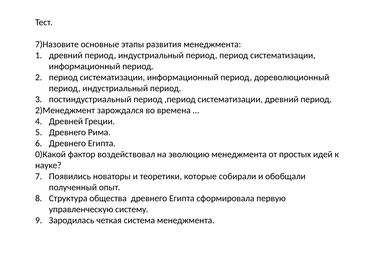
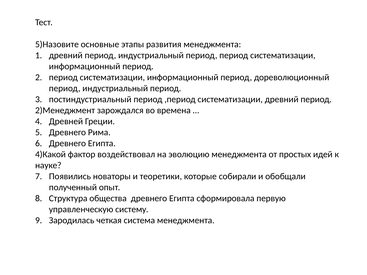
7)Назовите: 7)Назовите -> 5)Назовите (57, 44)
0)Какой: 0)Какой -> 4)Какой (50, 154)
